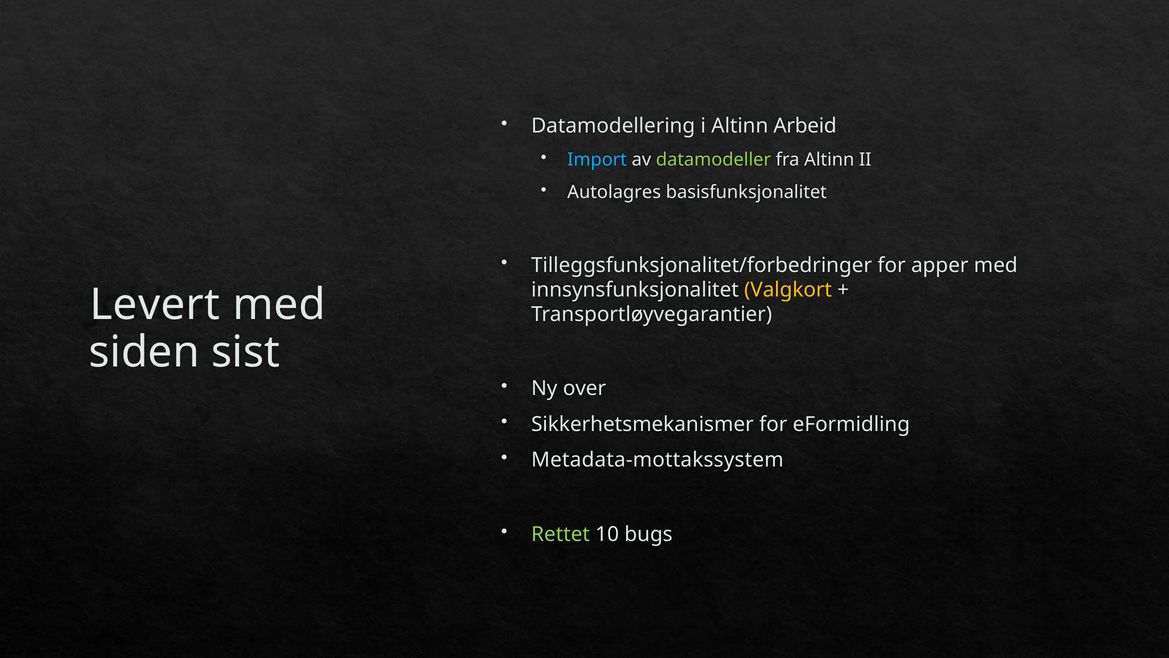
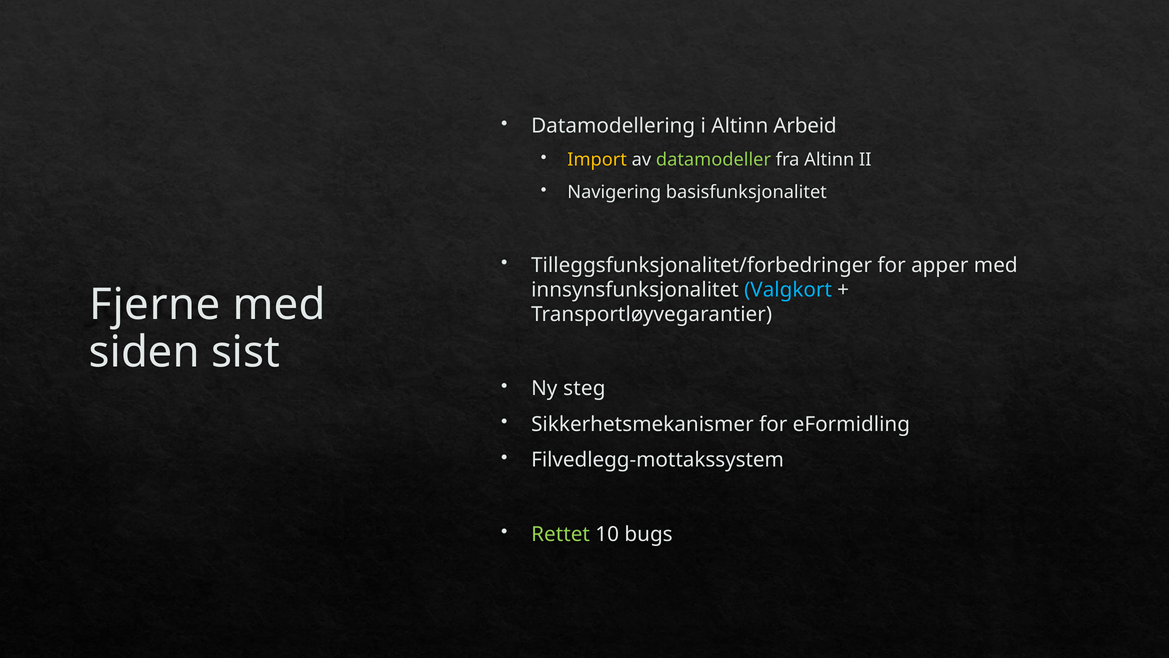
Import colour: light blue -> yellow (597, 160)
Autolagres: Autolagres -> Navigering (614, 192)
Valgkort colour: yellow -> light blue (788, 290)
Levert: Levert -> Fjerne (155, 305)
over: over -> steg (584, 388)
Metadata-mottakssystem: Metadata-mottakssystem -> Filvedlegg-mottakssystem (658, 460)
